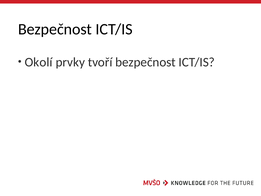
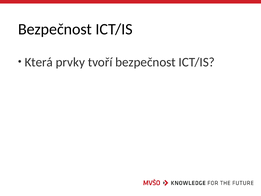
Okolí: Okolí -> Která (39, 62)
